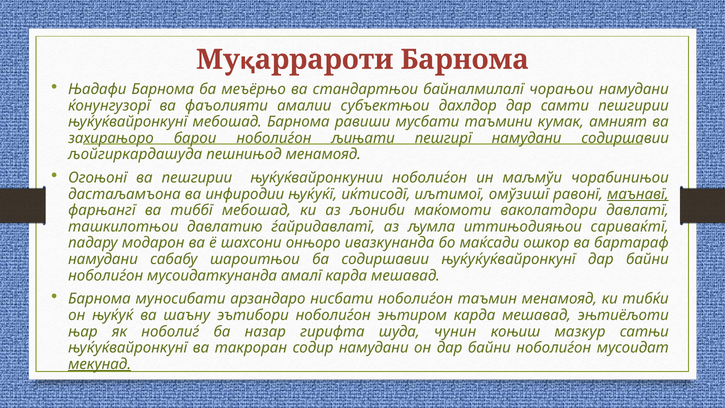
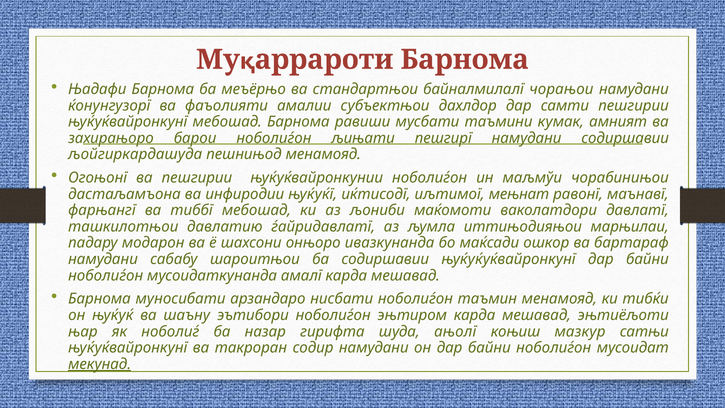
омўзишї: омўзишї -> мењнат (519, 194)
маънавї underline: present -> none (638, 194)
сариваќтї: сариваќтї -> марњилаи (630, 227)
чунин: чунин -> ањолї (455, 331)
